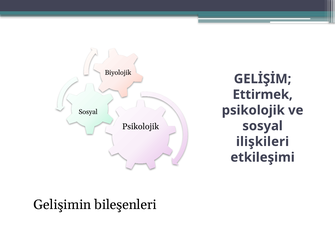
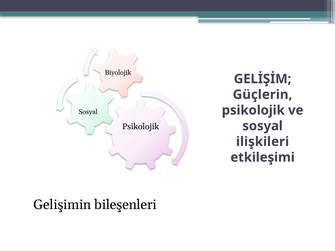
Ettirmek: Ettirmek -> Güçlerin (263, 95)
